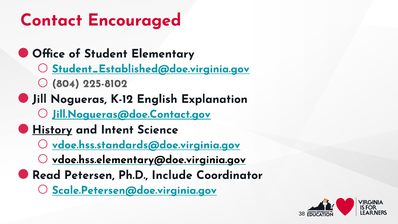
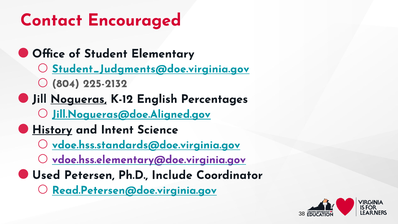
Student_Established@doe.virginia.gov: Student_Established@doe.virginia.gov -> Student_Judgments@doe.virginia.gov (151, 69)
225-8102: 225-8102 -> 225-2132 (105, 84)
Nogueras underline: none -> present (79, 99)
Explanation: Explanation -> Percentages (214, 99)
Jill.Nogueras@doe.Contact.gov: Jill.Nogueras@doe.Contact.gov -> Jill.Nogueras@doe.Aligned.gov (131, 114)
vdoe.hss.elementary@doe.virginia.gov colour: black -> purple (149, 160)
Read: Read -> Used (46, 175)
Scale.Petersen@doe.virginia.gov: Scale.Petersen@doe.virginia.gov -> Read.Petersen@doe.virginia.gov (134, 190)
